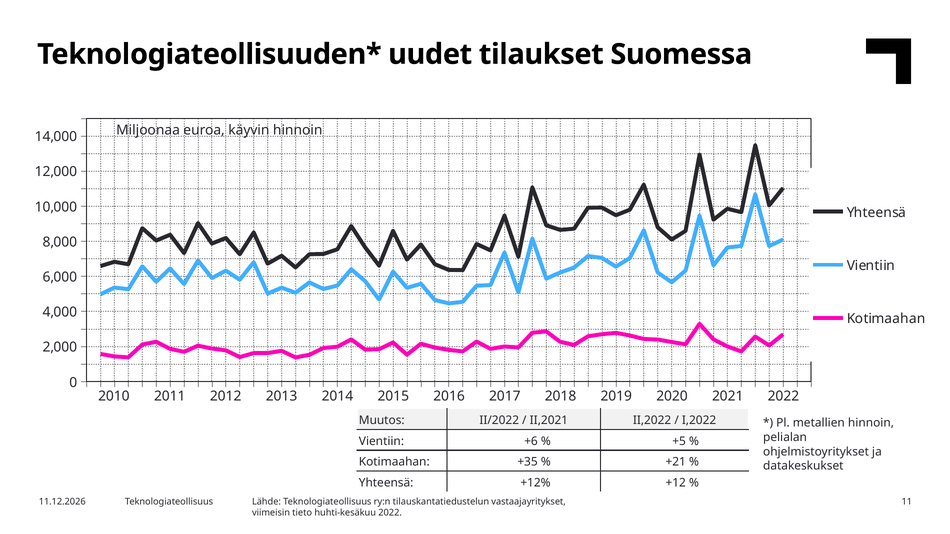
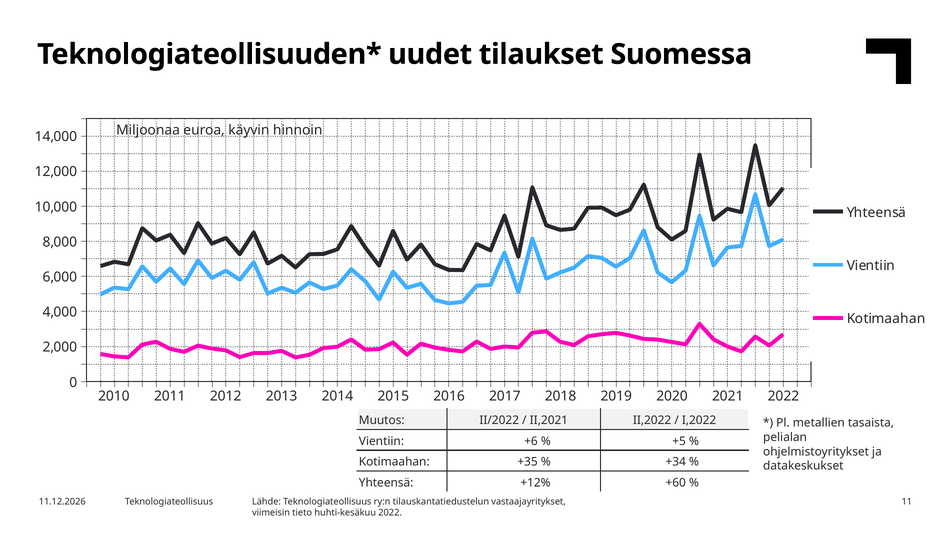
metallien hinnoin: hinnoin -> tasaista (871, 423)
+21: +21 -> +34 (676, 462)
+12: +12 -> +60 (676, 483)
